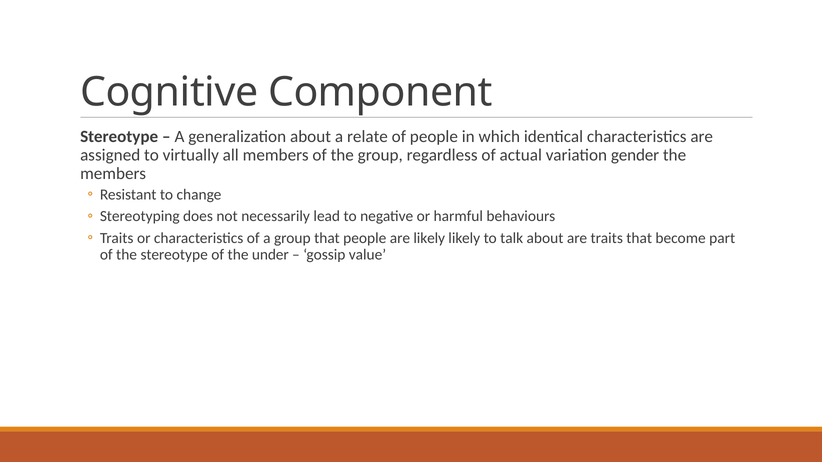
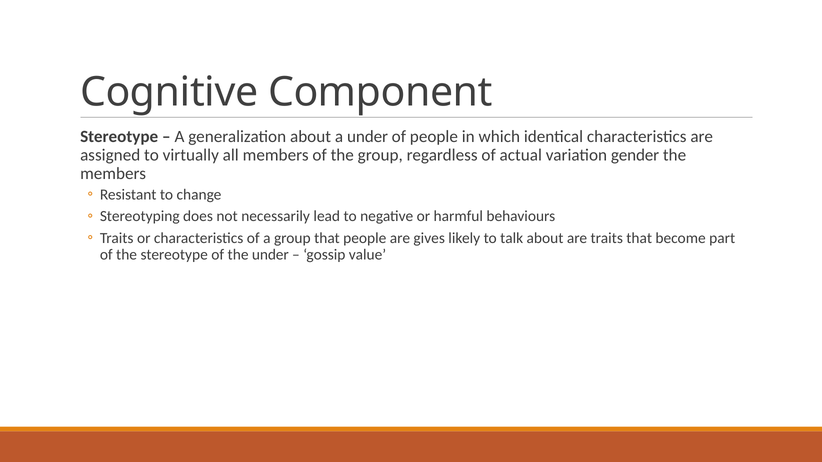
a relate: relate -> under (368, 137)
are likely: likely -> gives (429, 238)
